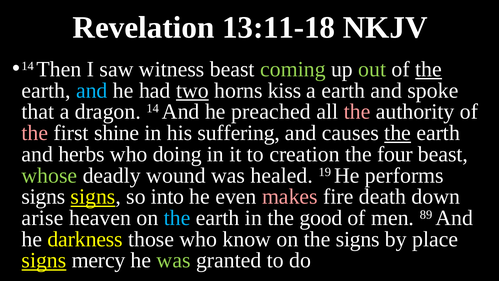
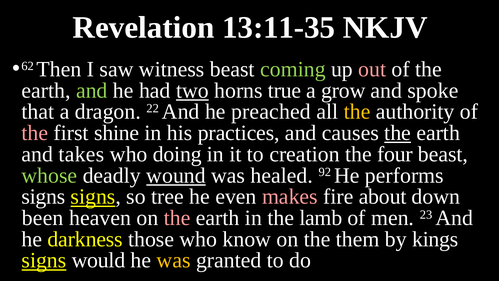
13:11-18: 13:11-18 -> 13:11-35 (279, 28)
14: 14 -> 62 (28, 66)
out colour: light green -> pink (372, 69)
the underline: present -> none (429, 69)
and colour: light blue -> light green (92, 90)
kiss: kiss -> true (285, 90)
a earth: earth -> grow (343, 90)
dragon 14: 14 -> 22 (153, 108)
the colour: pink -> yellow (357, 112)
suffering: suffering -> practices (239, 133)
herbs: herbs -> takes (81, 154)
wound underline: none -> present (176, 175)
19: 19 -> 92 (325, 172)
into: into -> tree (167, 196)
death: death -> about (383, 196)
arise: arise -> been (43, 218)
the colour: light blue -> pink (177, 218)
good: good -> lamb (321, 218)
89: 89 -> 23 (426, 214)
the signs: signs -> them (358, 239)
place: place -> kings (435, 239)
mercy: mercy -> would (99, 260)
was colour: light green -> yellow (174, 260)
